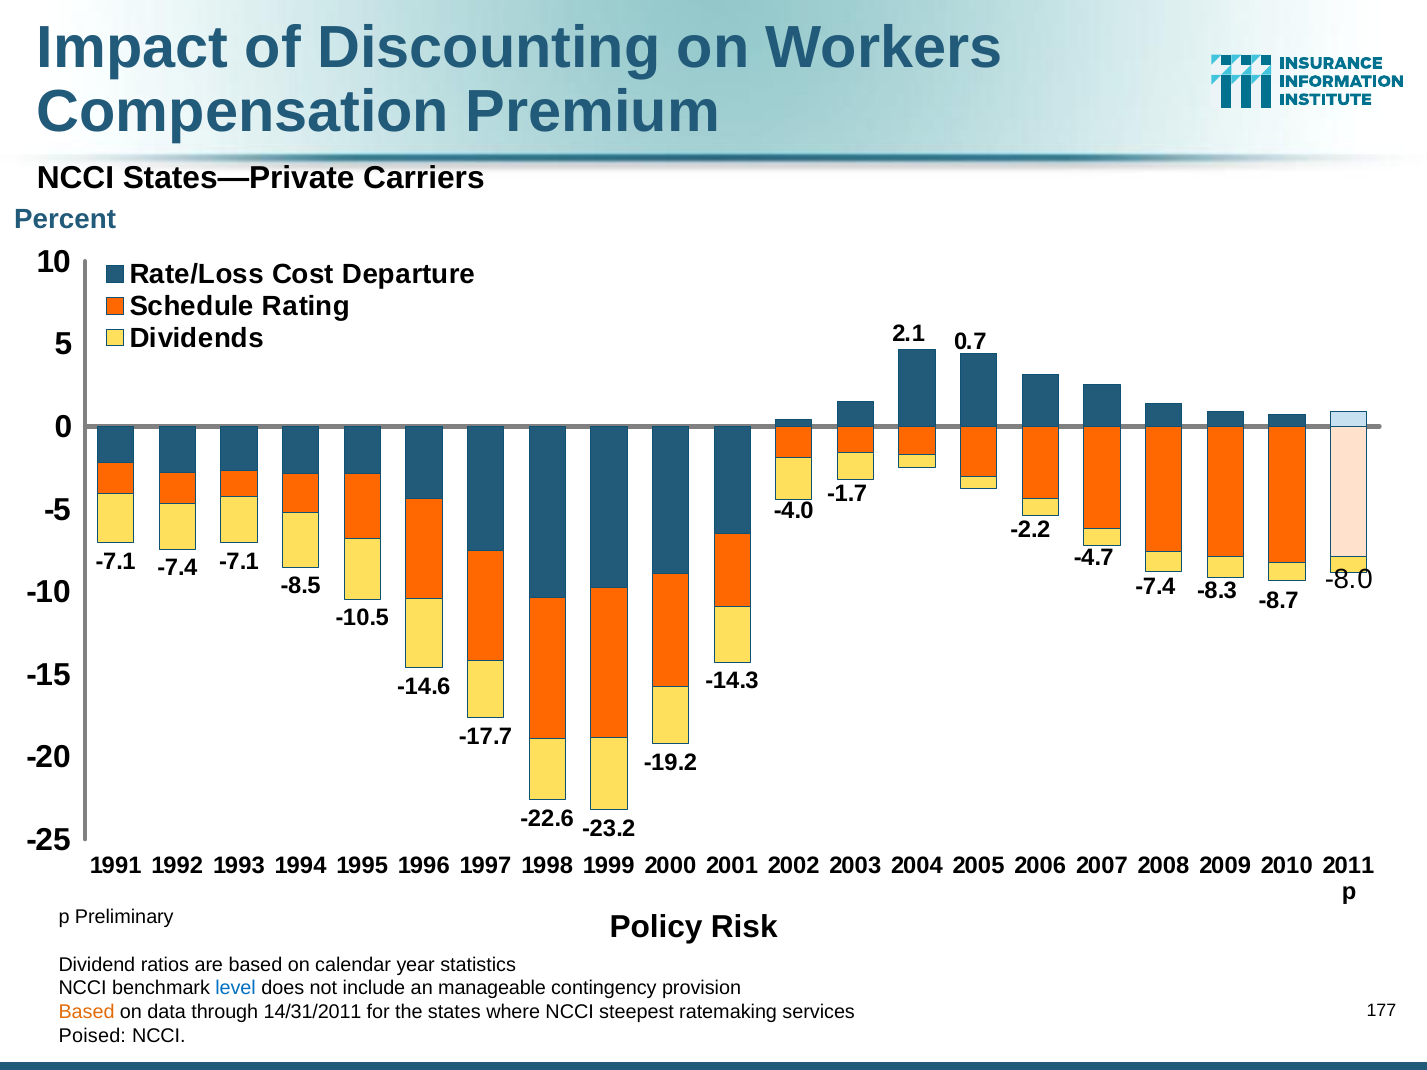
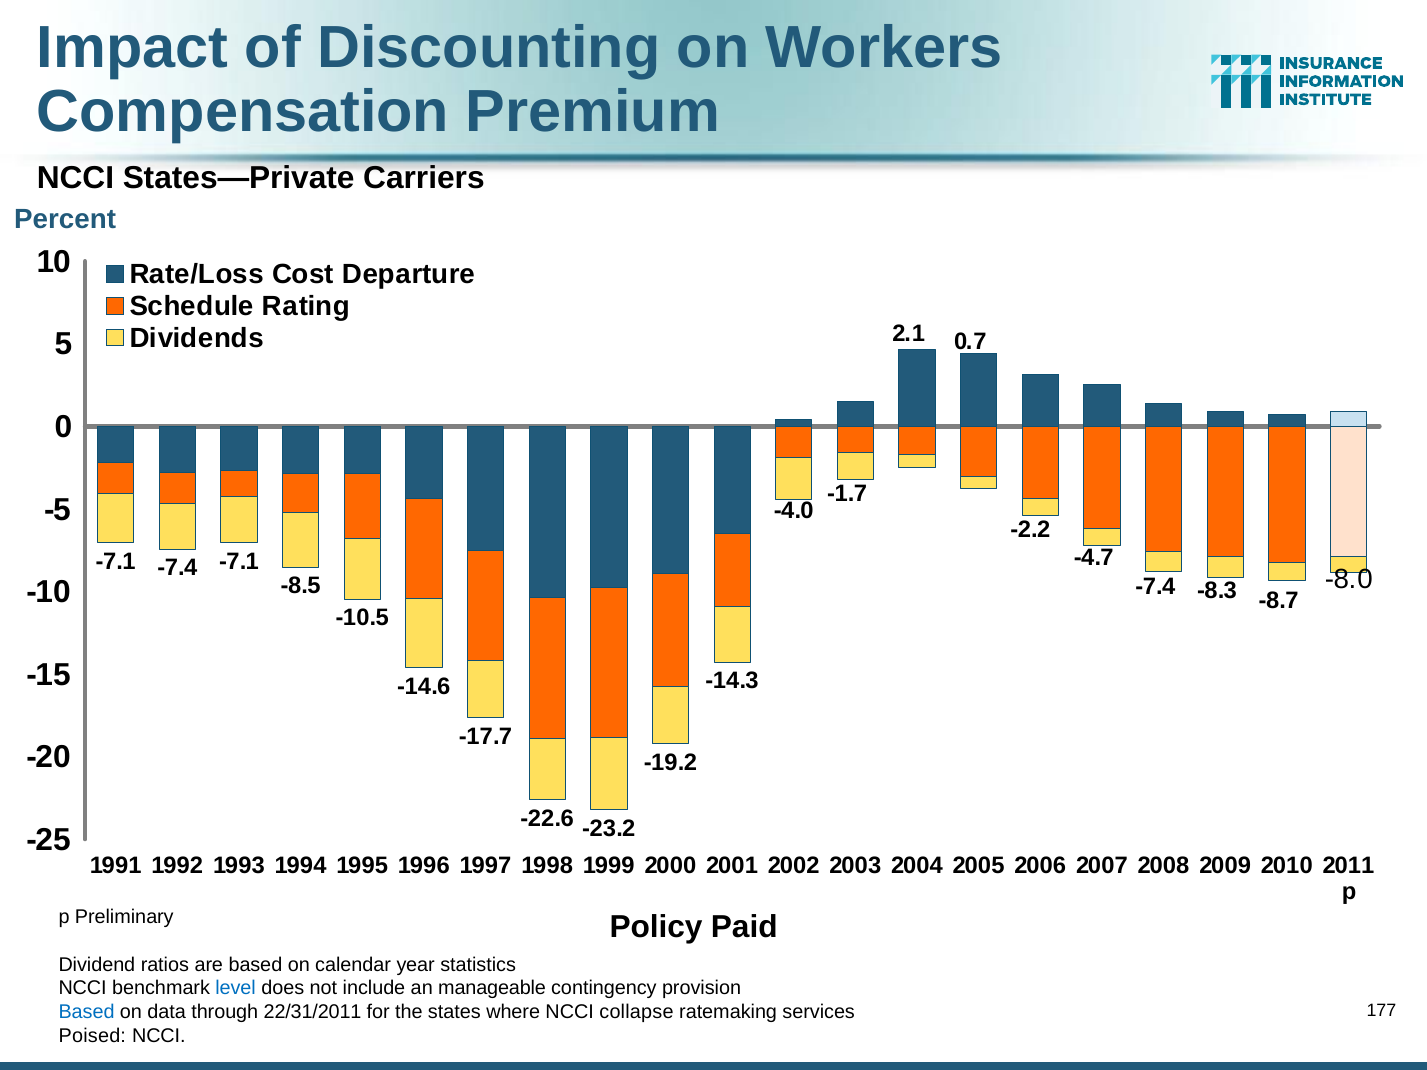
Risk: Risk -> Paid (744, 928)
Based colour: orange -> blue (87, 1012)
14/31/2011: 14/31/2011 -> 22/31/2011 (313, 1012)
steepest: steepest -> collapse (636, 1012)
